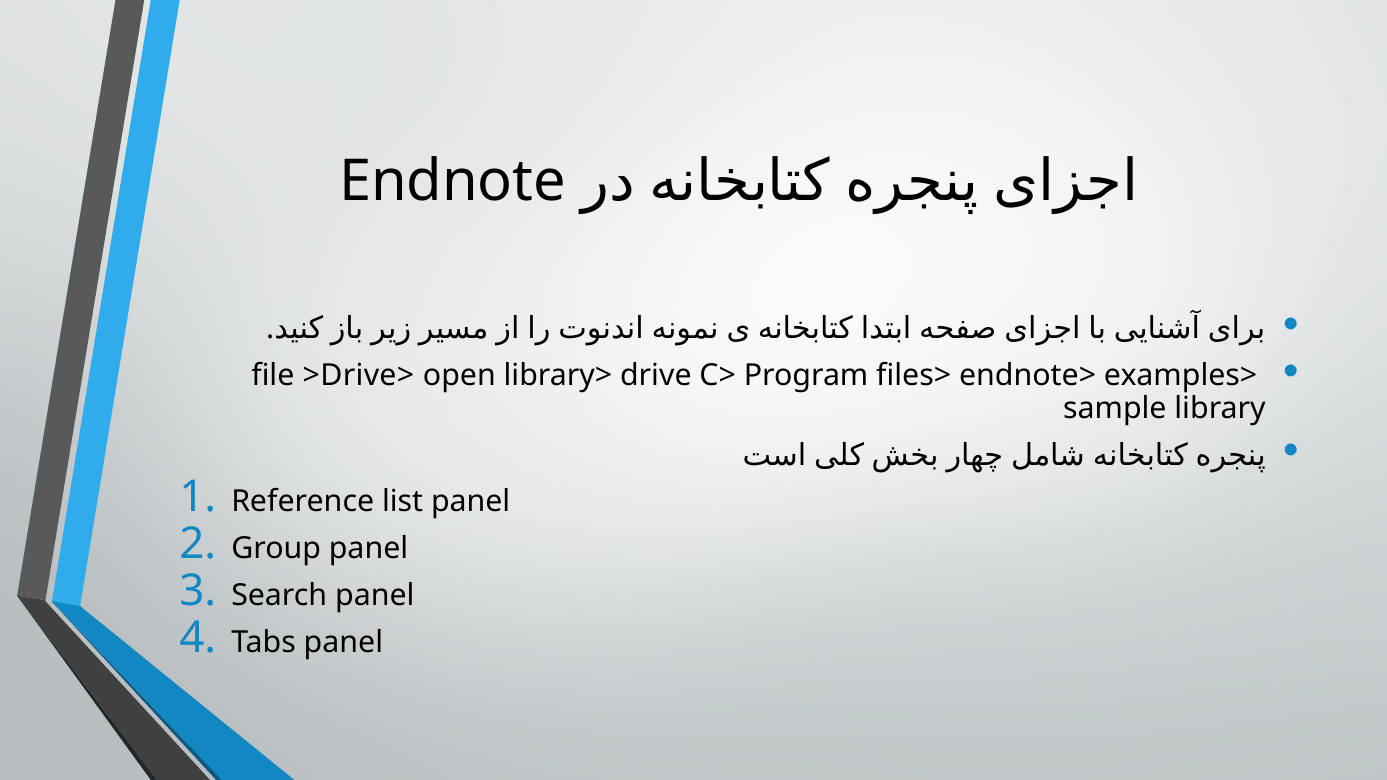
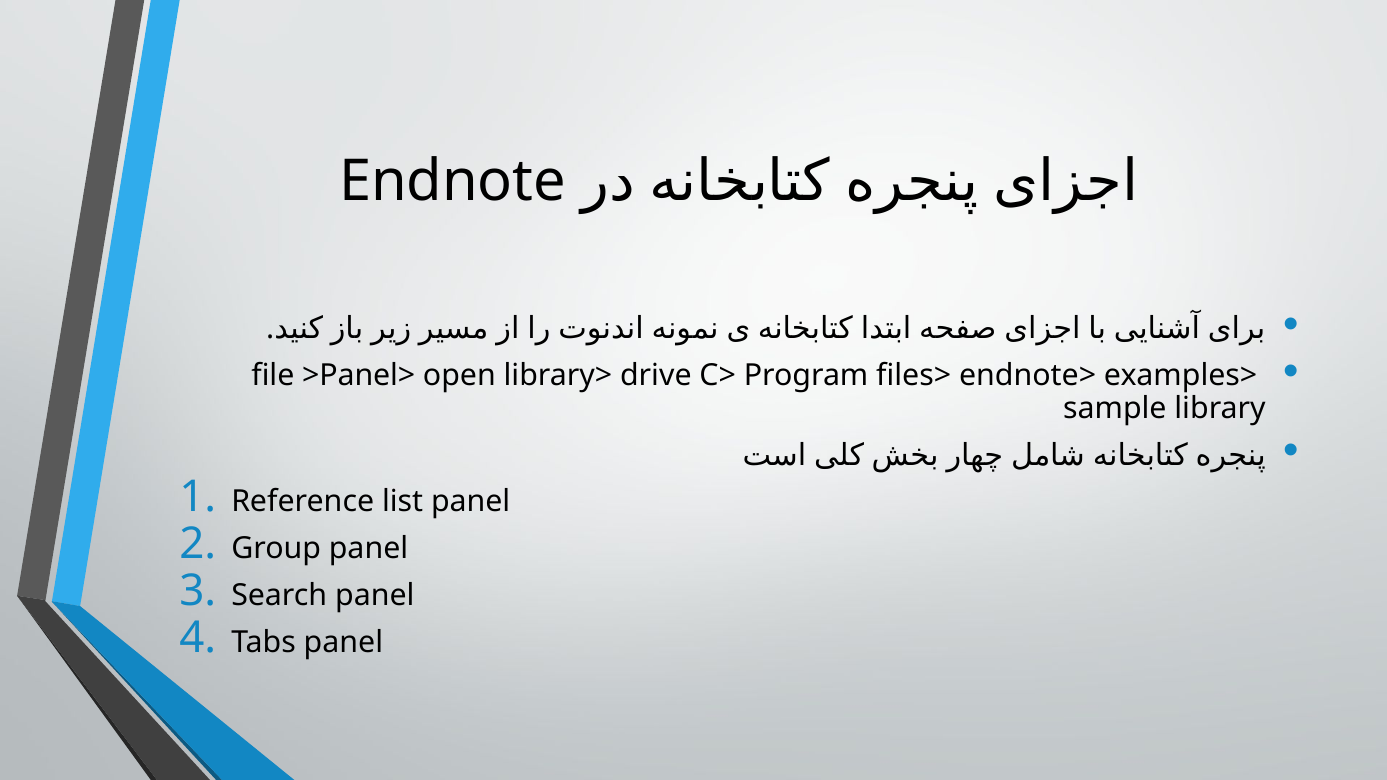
>Drive>: >Drive> -> >Panel> (359, 376)
